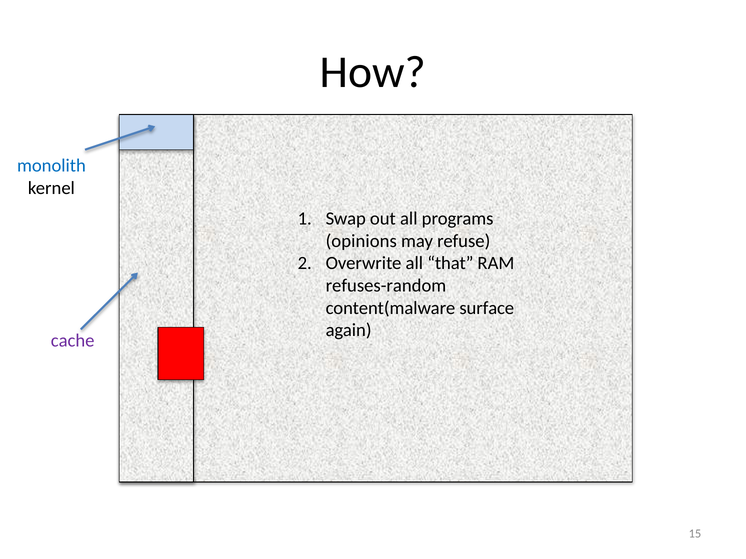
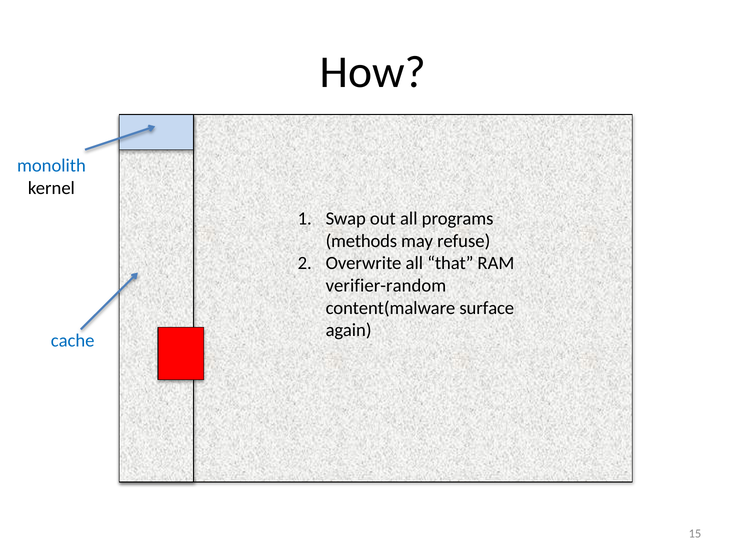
opinions: opinions -> methods (361, 241)
refuses-random: refuses-random -> verifier-random (386, 286)
cache colour: purple -> blue (73, 341)
